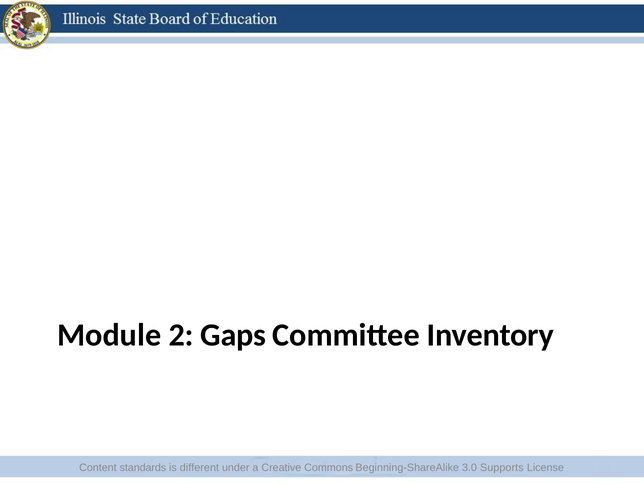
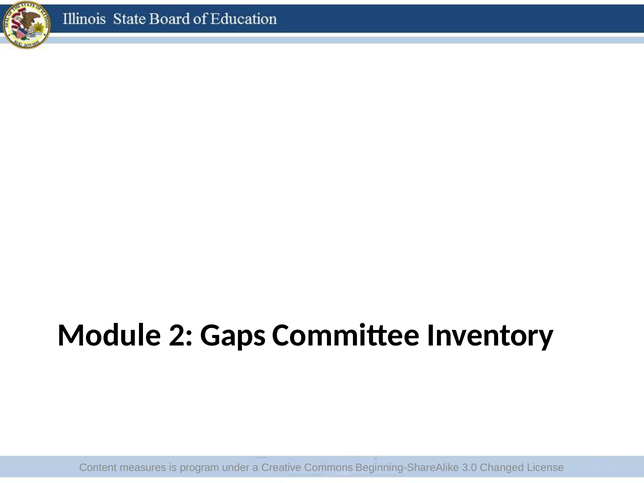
standards: standards -> measures (143, 468)
different: different -> program (199, 468)
Supports: Supports -> Changed (502, 468)
